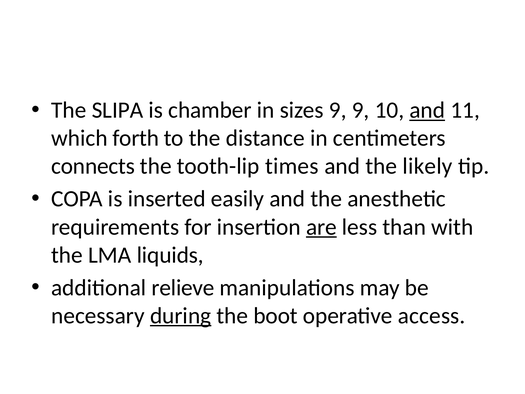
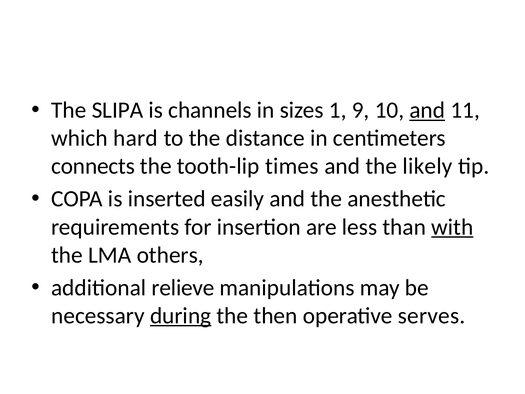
chamber: chamber -> channels (210, 110)
sizes 9: 9 -> 1 (338, 110)
forth: forth -> hard (135, 138)
are underline: present -> none (321, 227)
with underline: none -> present (452, 227)
liquids: liquids -> others (170, 255)
boot: boot -> then (276, 316)
access: access -> serves (432, 316)
